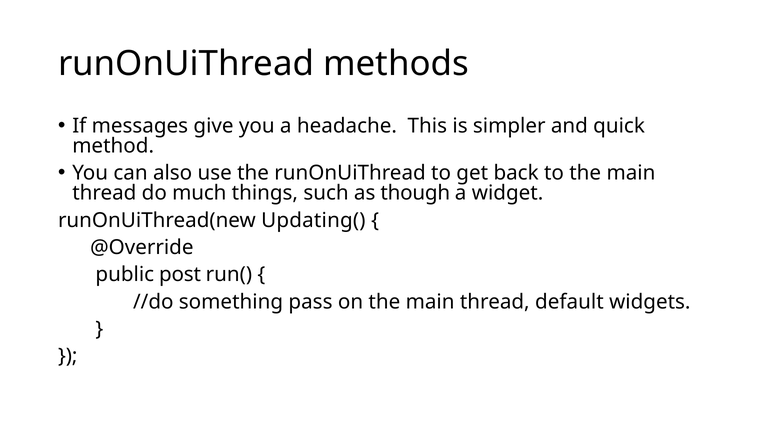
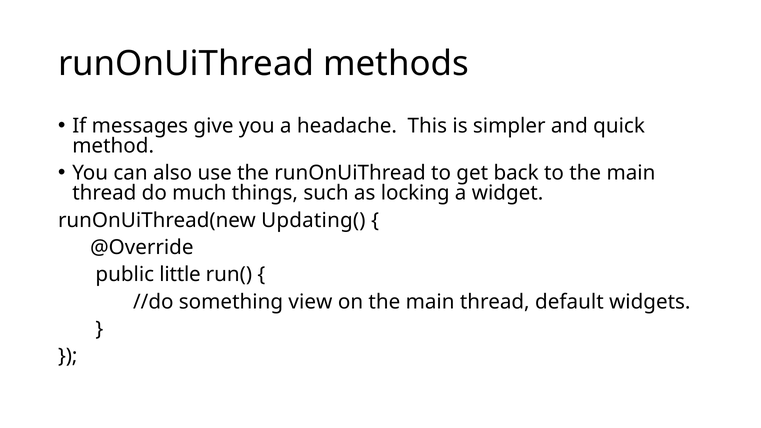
though: though -> locking (415, 193)
post: post -> little (180, 275)
pass: pass -> view (310, 302)
